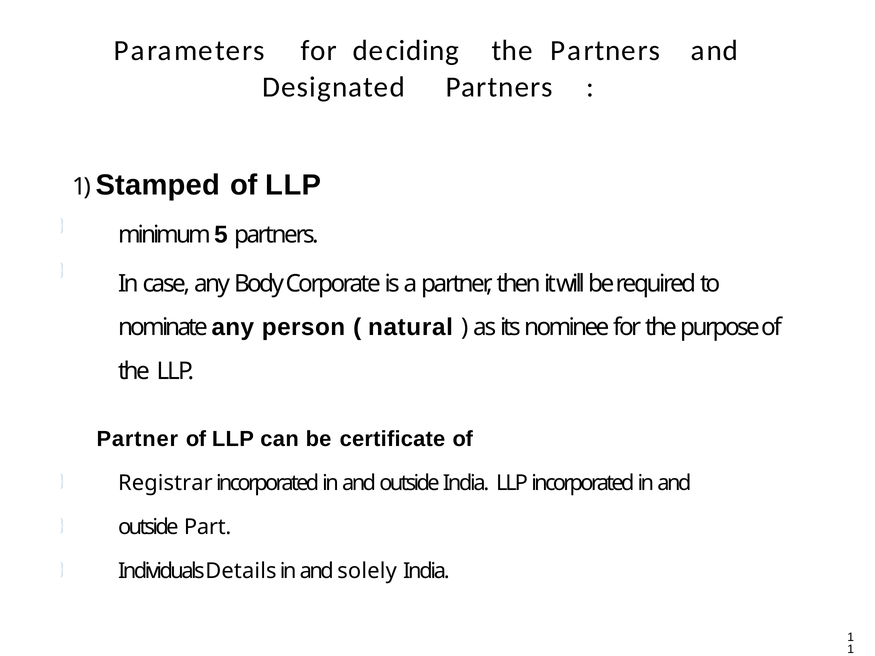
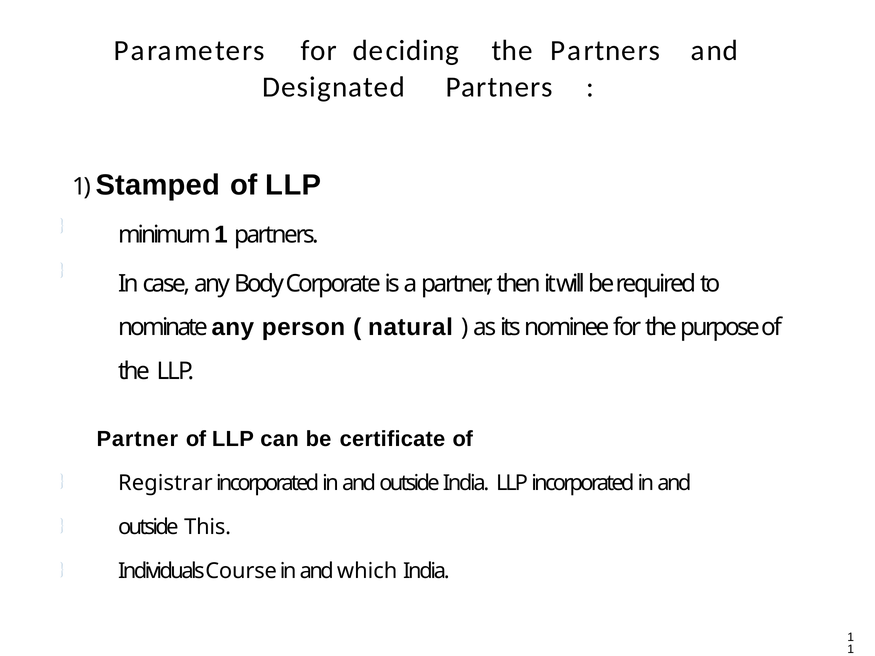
minimum 5: 5 -> 1 (221, 235)
Part: Part -> This (208, 527)
Details: Details -> Course (241, 571)
solely: solely -> which (367, 571)
